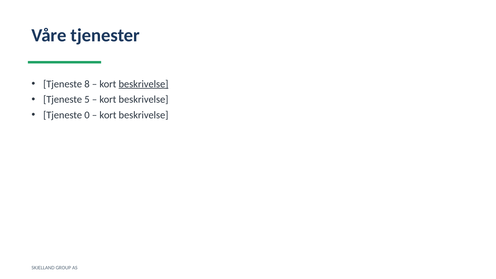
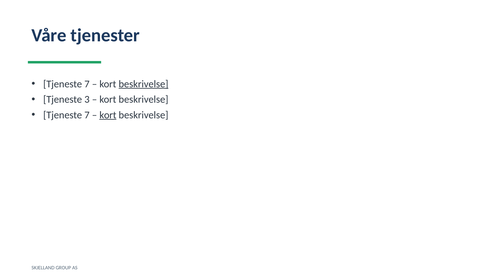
8: 8 -> 7 (87, 84)
5: 5 -> 3 (87, 100)
0: 0 -> 7 (87, 115)
kort underline: none -> present (108, 115)
